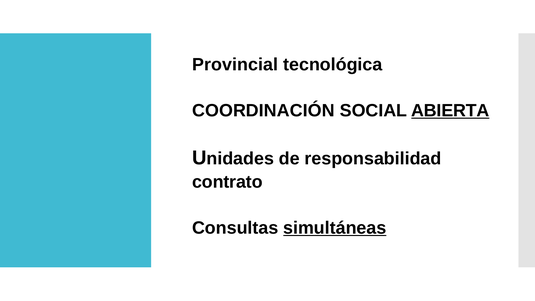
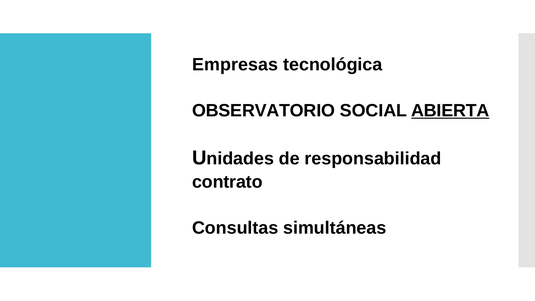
Provincial: Provincial -> Empresas (235, 65)
COORDINACIÓN: COORDINACIÓN -> OBSERVATORIO (264, 111)
simultáneas underline: present -> none (335, 228)
